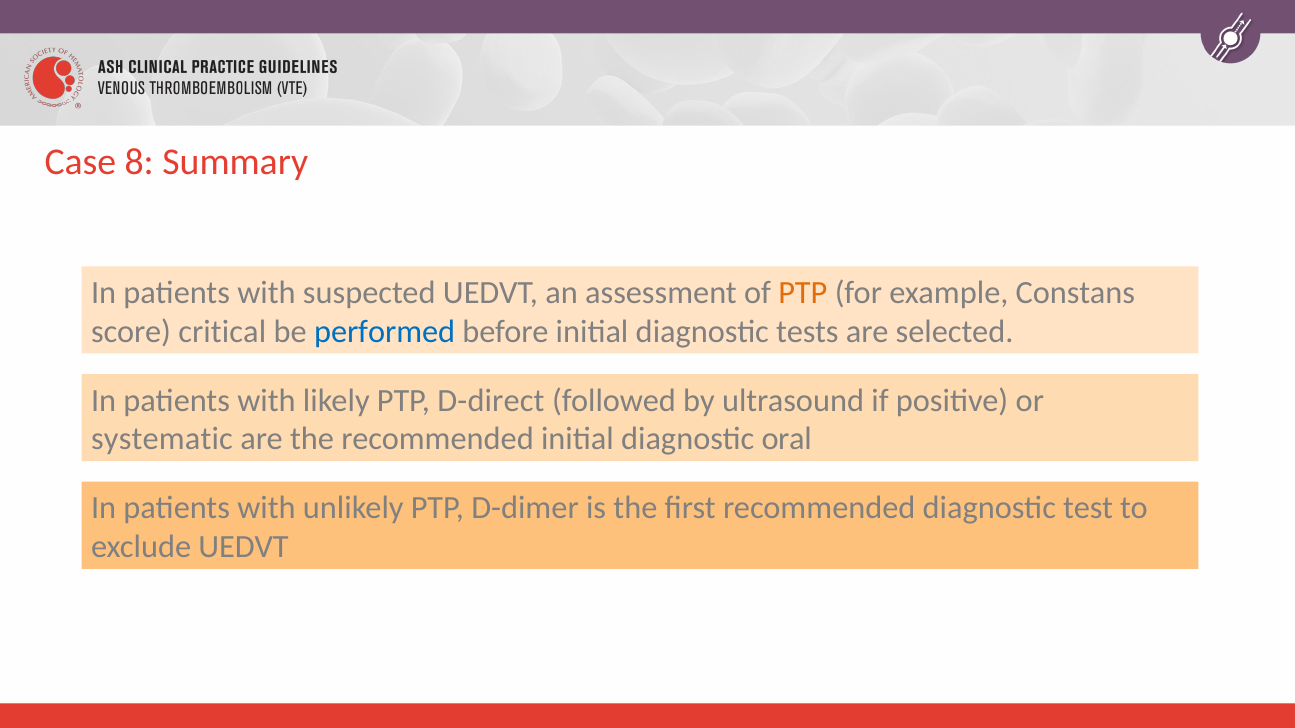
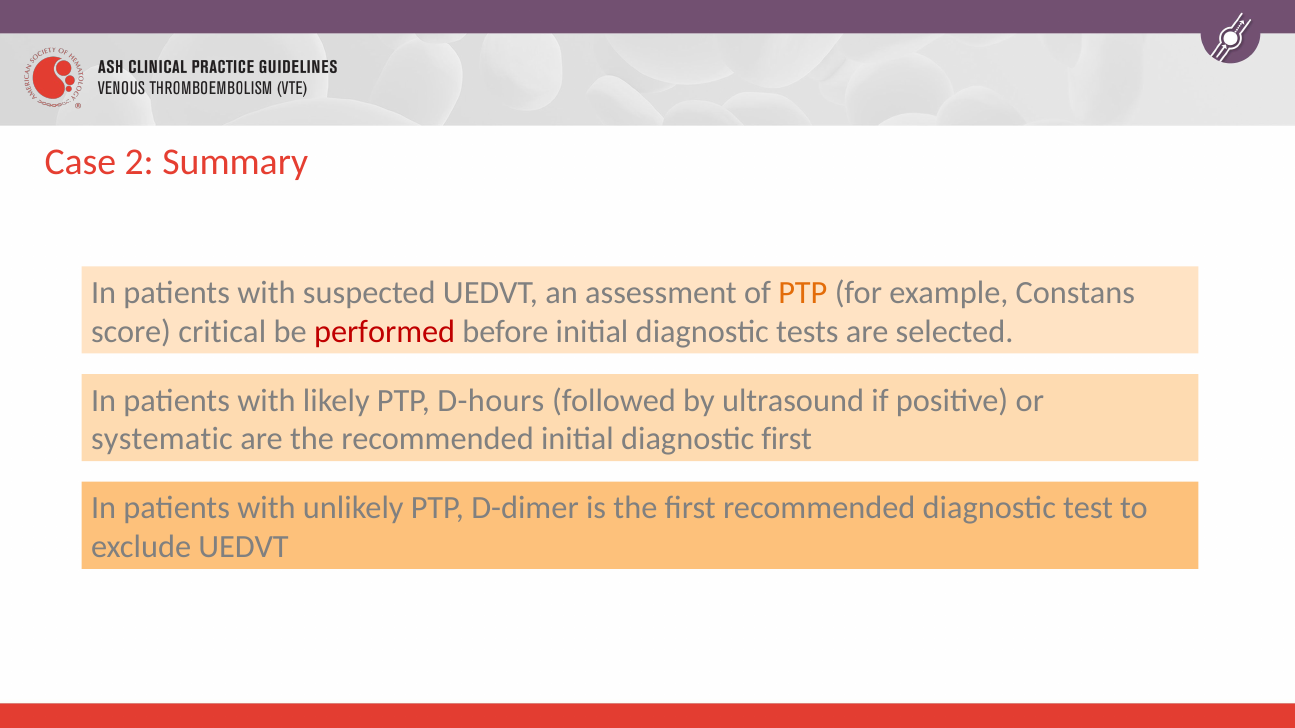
8: 8 -> 2 (139, 163)
performed colour: blue -> red (385, 332)
D-direct: D-direct -> D-hours (491, 401)
diagnostic oral: oral -> first (787, 440)
